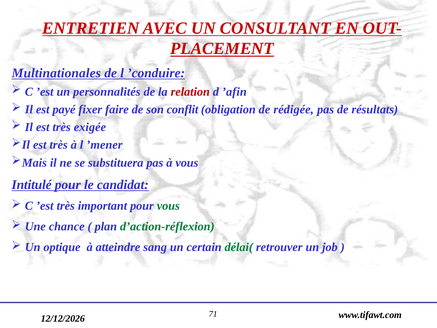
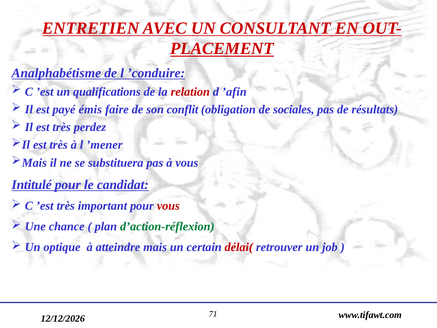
Multinationales: Multinationales -> Analphabétisme (56, 73)
personnalités: personnalités -> qualifications (107, 92)
fixer: fixer -> émis (90, 109)
rédigée: rédigée -> sociales (294, 109)
exigée: exigée -> perdez (90, 127)
vous colour: green -> red (168, 206)
sang: sang -> mais (155, 247)
délai( colour: green -> red (239, 247)
